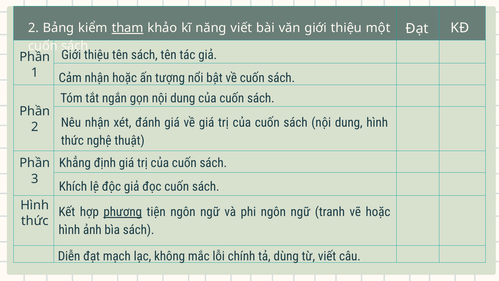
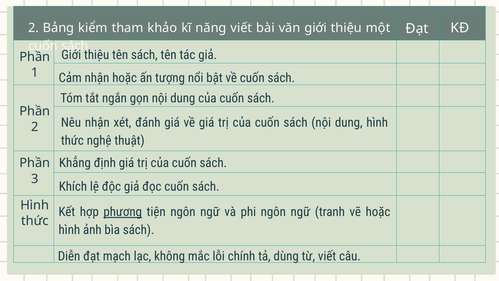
tham underline: present -> none (128, 28)
